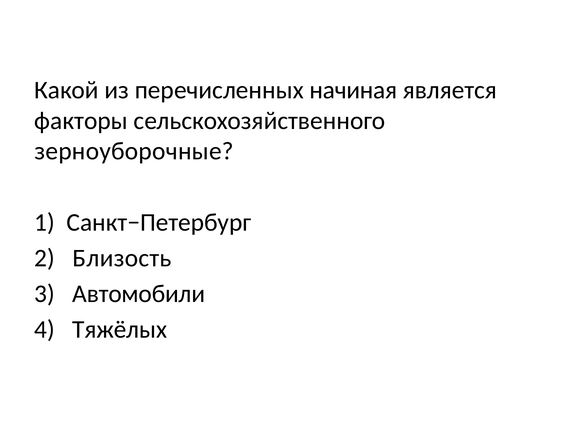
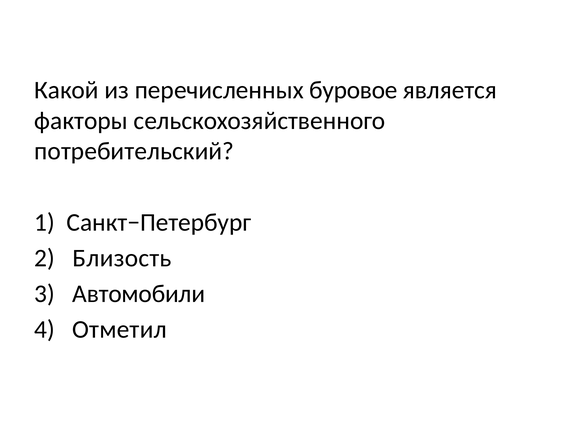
начиная: начиная -> буровое (353, 90)
зерноуборочные: зерноуборочные -> потребительский (134, 151)
Тяжёлых: Тяжёлых -> Отметил (119, 329)
